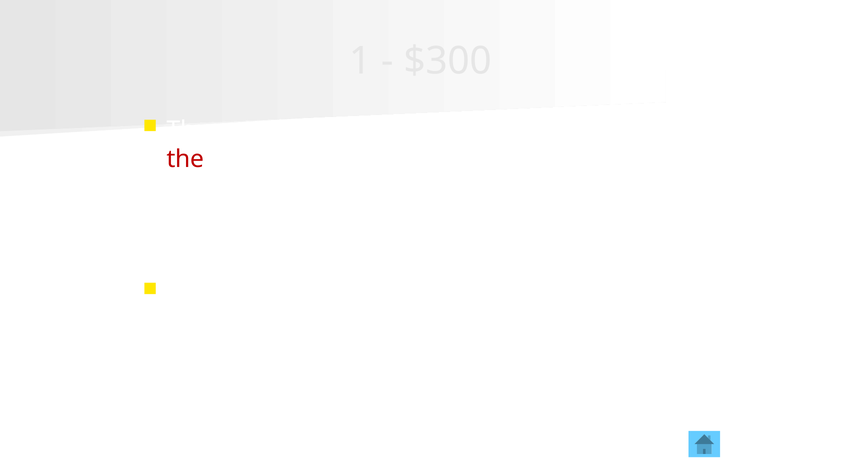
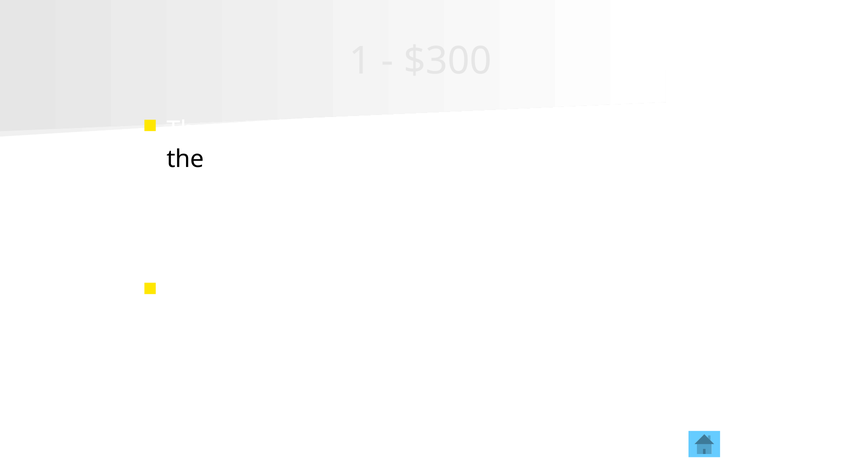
the colour: red -> black (185, 159)
